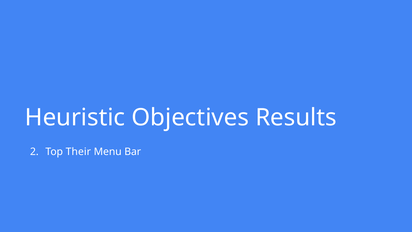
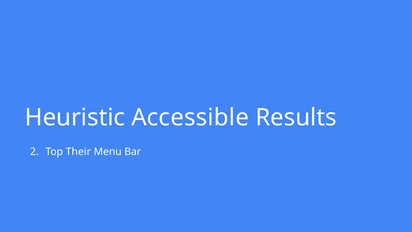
Objectives: Objectives -> Accessible (190, 118)
